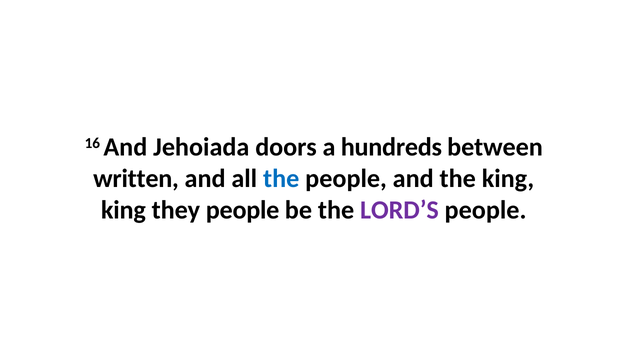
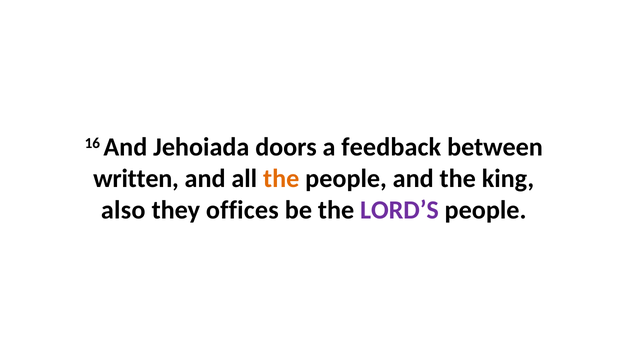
hundreds: hundreds -> feedback (391, 147)
the colour: blue -> orange (281, 178)
king: king -> also (123, 210)
they people: people -> offices (242, 210)
